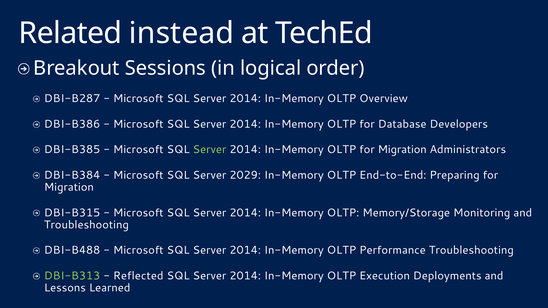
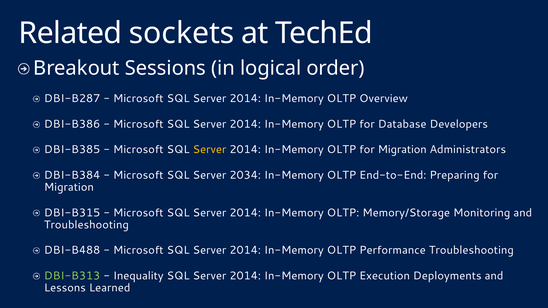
instead: instead -> sockets (182, 33)
Server colour: light green -> yellow (210, 150)
2029: 2029 -> 2034 (245, 175)
Reflected: Reflected -> Inequality (138, 276)
